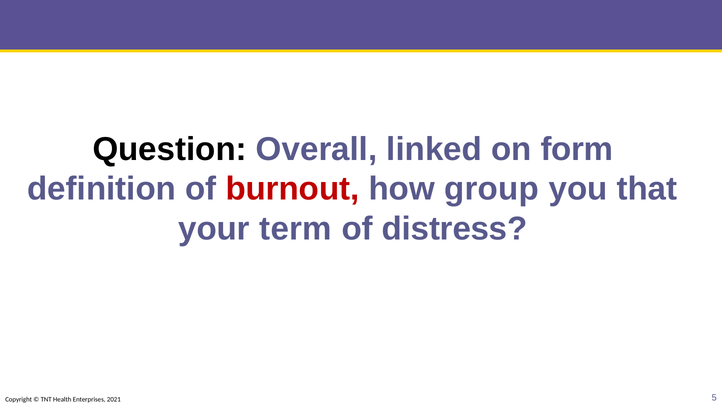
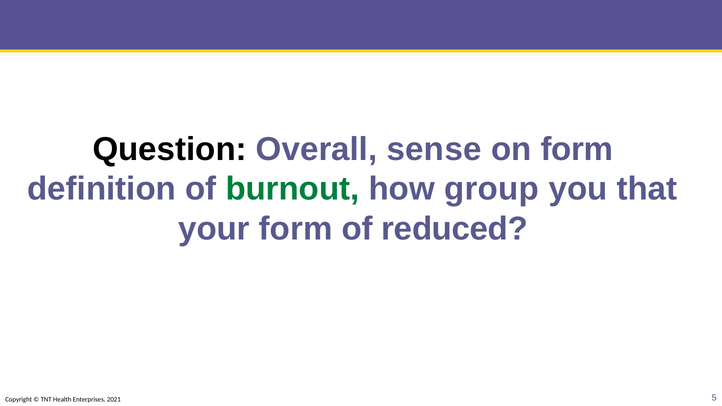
linked: linked -> sense (434, 149)
burnout colour: red -> green (293, 189)
your term: term -> form (296, 229)
distress: distress -> reduced (455, 229)
